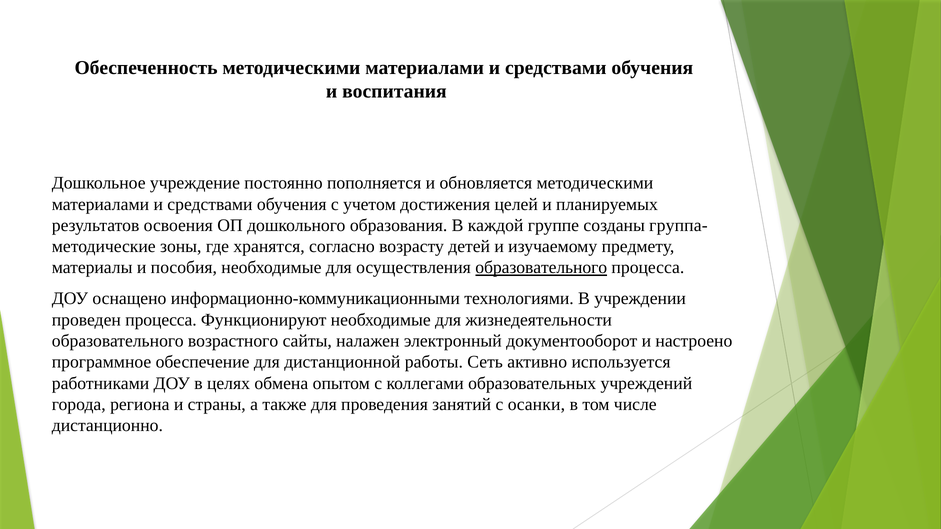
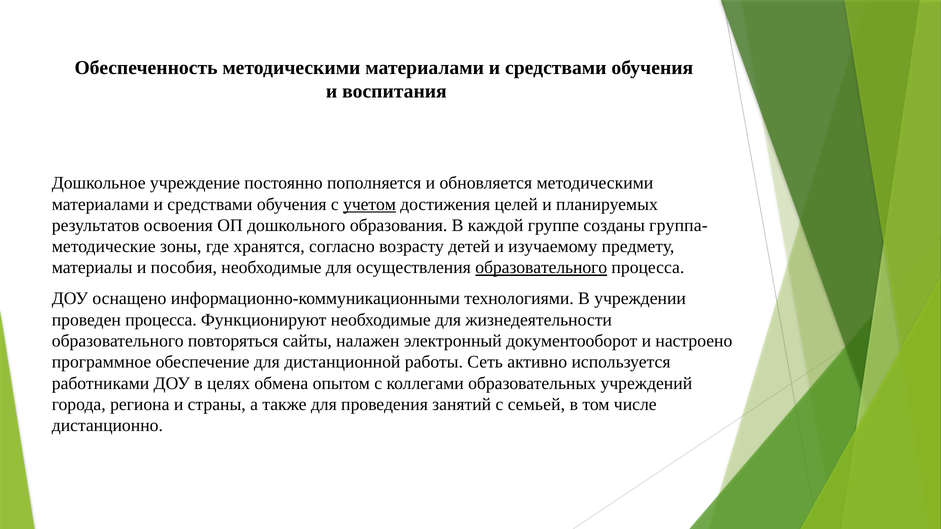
учетом underline: none -> present (370, 204)
возрастного: возрастного -> повторяться (233, 341)
осанки: осанки -> семьей (536, 405)
